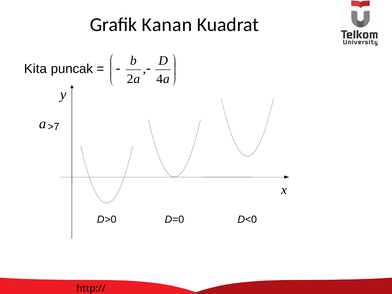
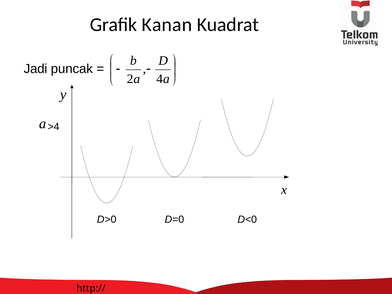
Kita: Kita -> Jadi (36, 69)
>7: >7 -> >4 (54, 127)
